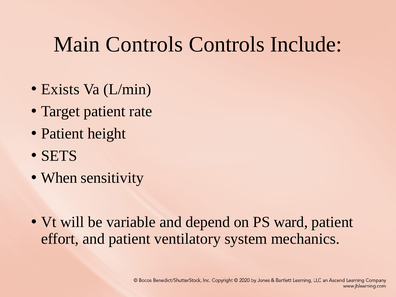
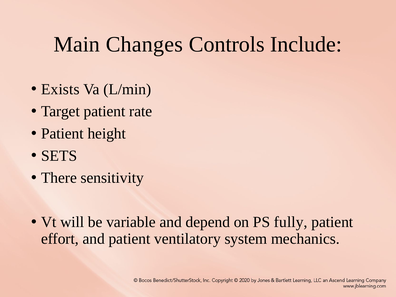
Main Controls: Controls -> Changes (144, 44)
When: When -> There (59, 178)
ward: ward -> fully (291, 222)
